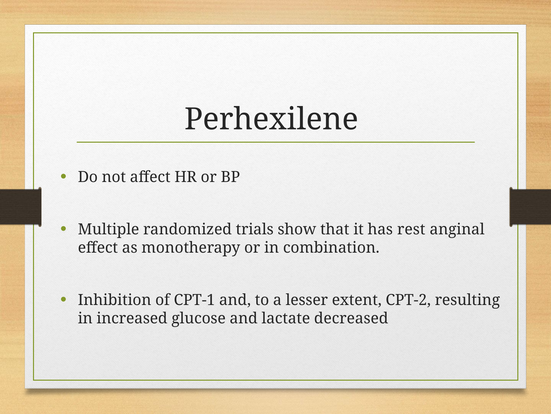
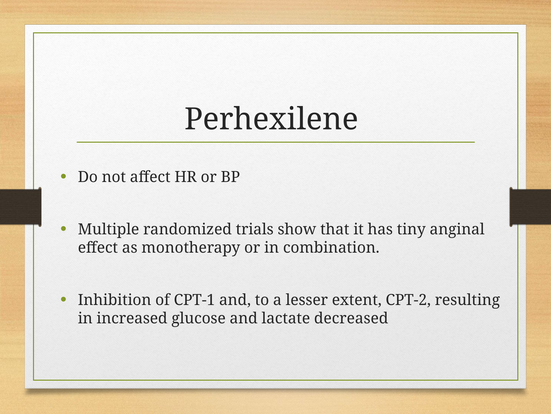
rest: rest -> tiny (411, 229)
